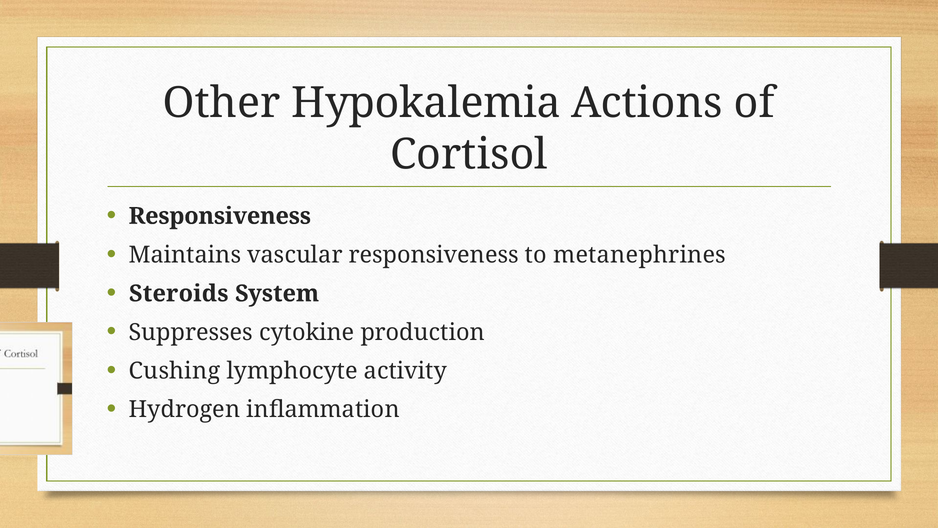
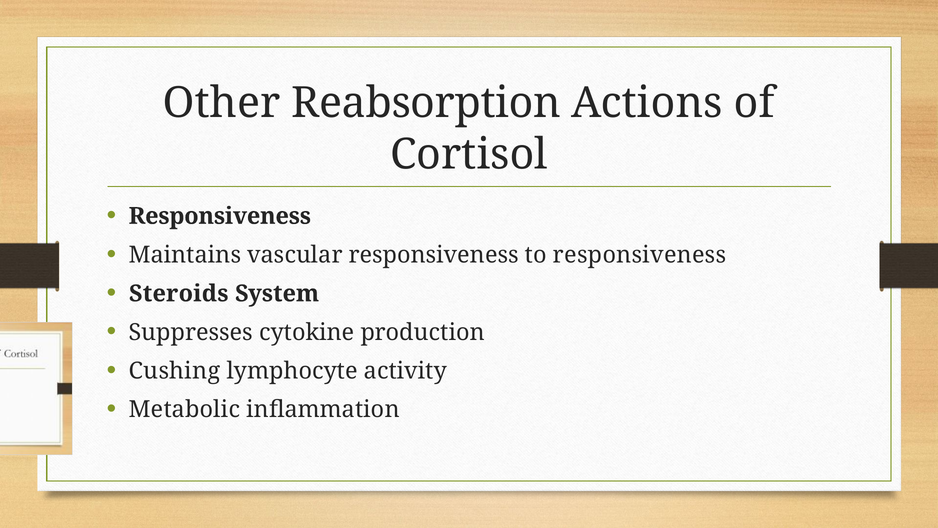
Hypokalemia: Hypokalemia -> Reabsorption (426, 103)
to metanephrines: metanephrines -> responsiveness (640, 255)
Hydrogen: Hydrogen -> Metabolic (184, 409)
